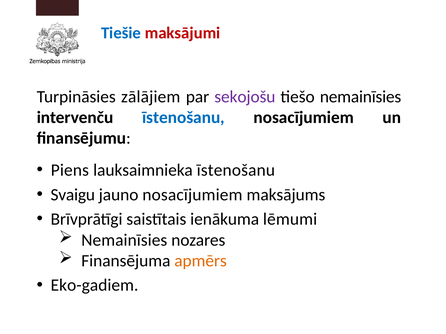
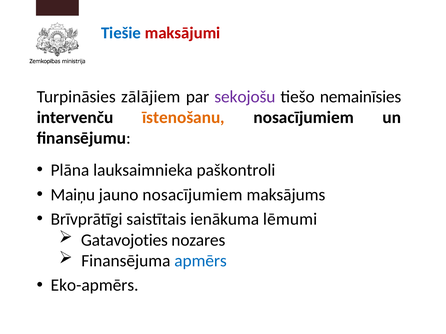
īstenošanu colour: blue -> orange (183, 118)
Piens: Piens -> Plāna (70, 170)
lauksaimnieka īstenošanu: īstenošanu -> paškontroli (236, 170)
Svaigu: Svaigu -> Maiņu (73, 195)
Nemainīsies: Nemainīsies -> Gatavojoties (124, 240)
apmērs colour: orange -> blue (201, 261)
Eko-gadiem: Eko-gadiem -> Eko-apmērs (95, 286)
